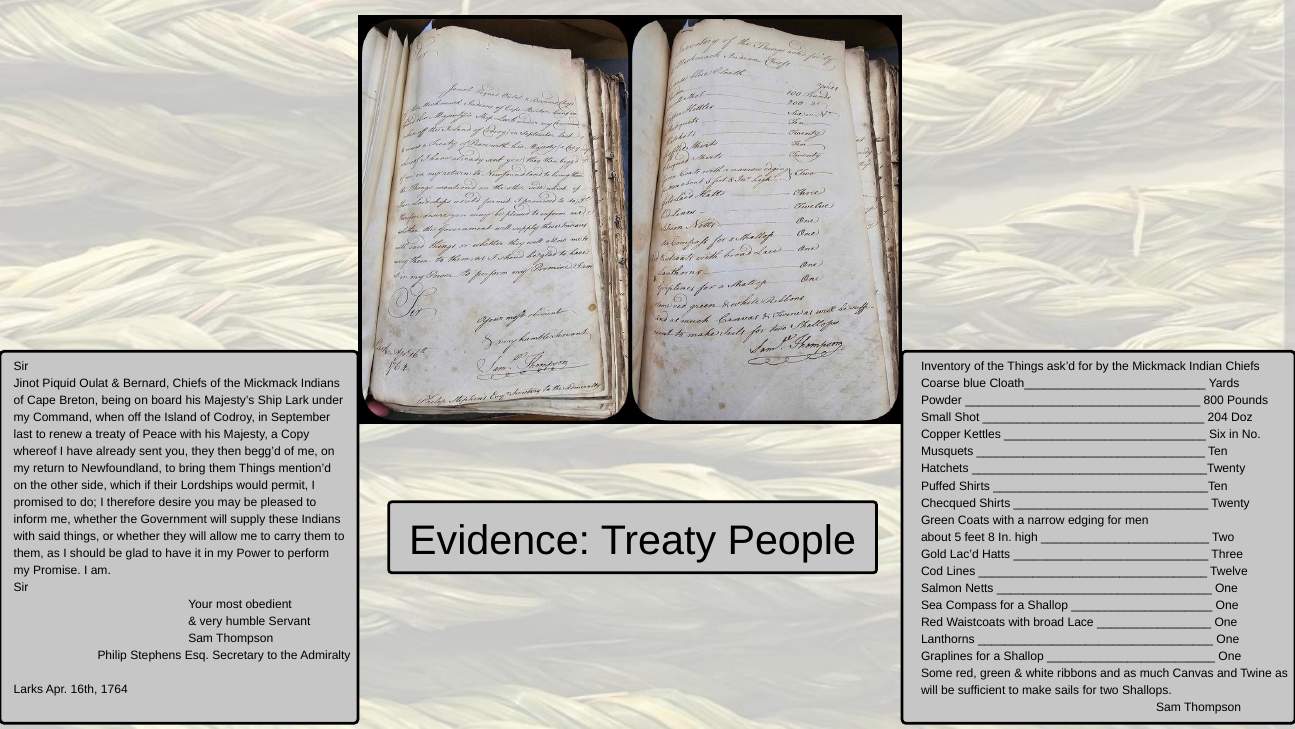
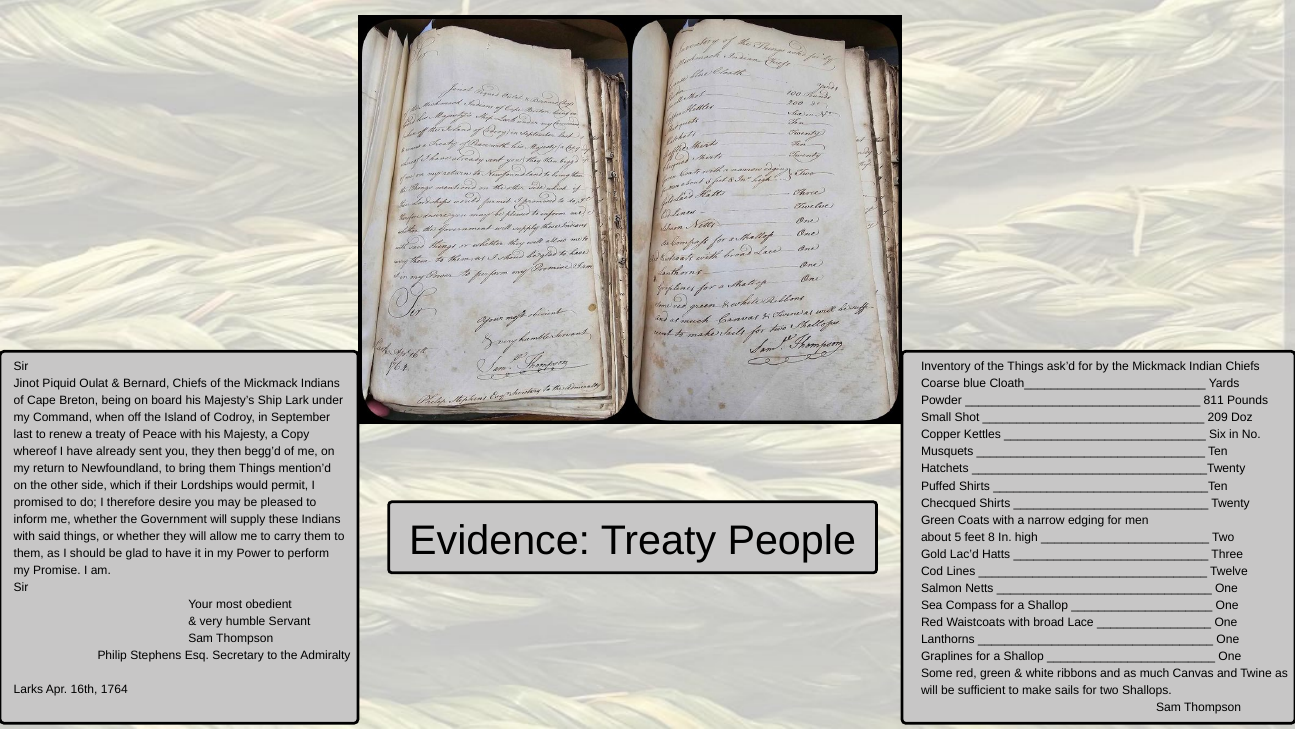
800: 800 -> 811 (1214, 400)
204: 204 -> 209 (1218, 418)
